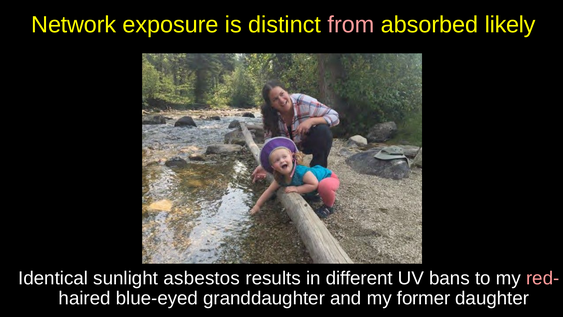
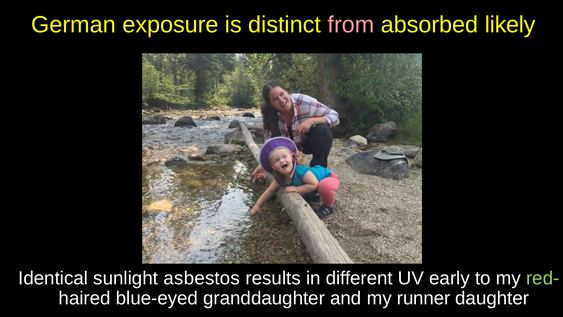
Network: Network -> German (74, 25)
bans: bans -> early (449, 278)
red- colour: pink -> light green (543, 278)
former: former -> runner (424, 298)
